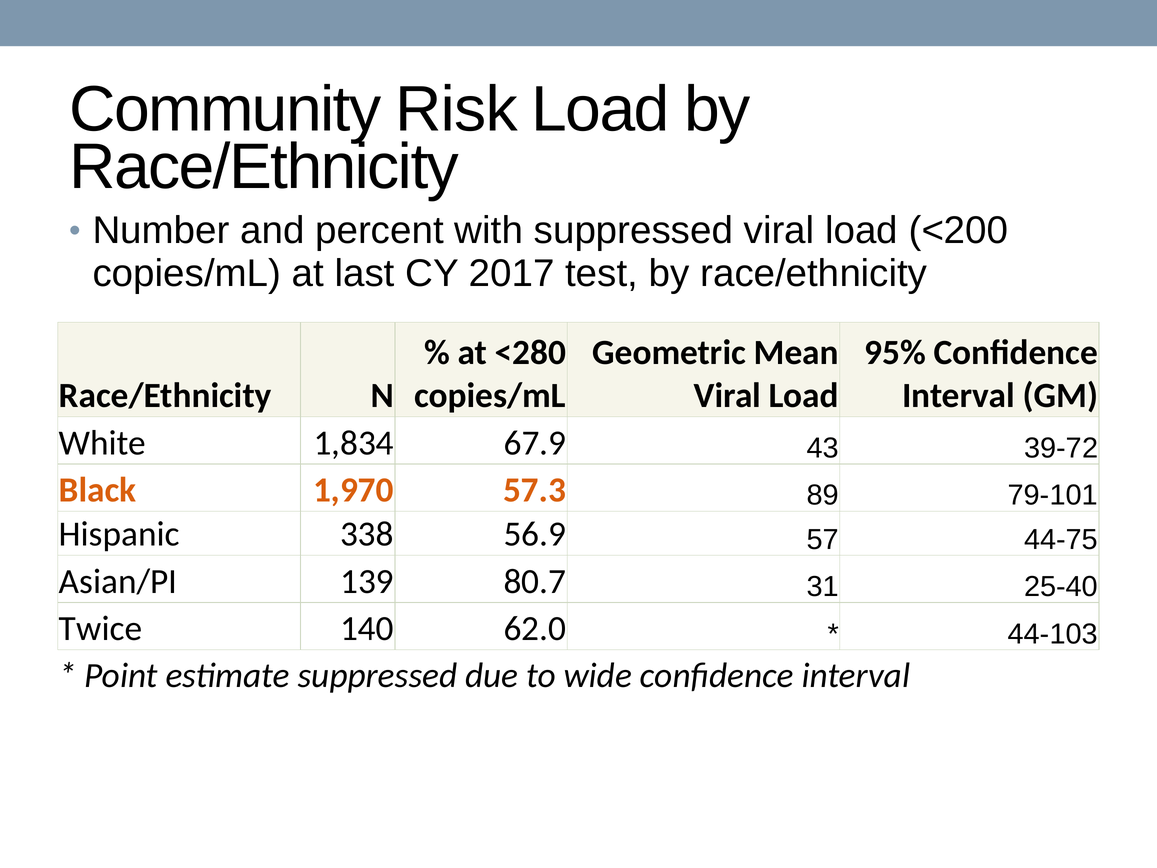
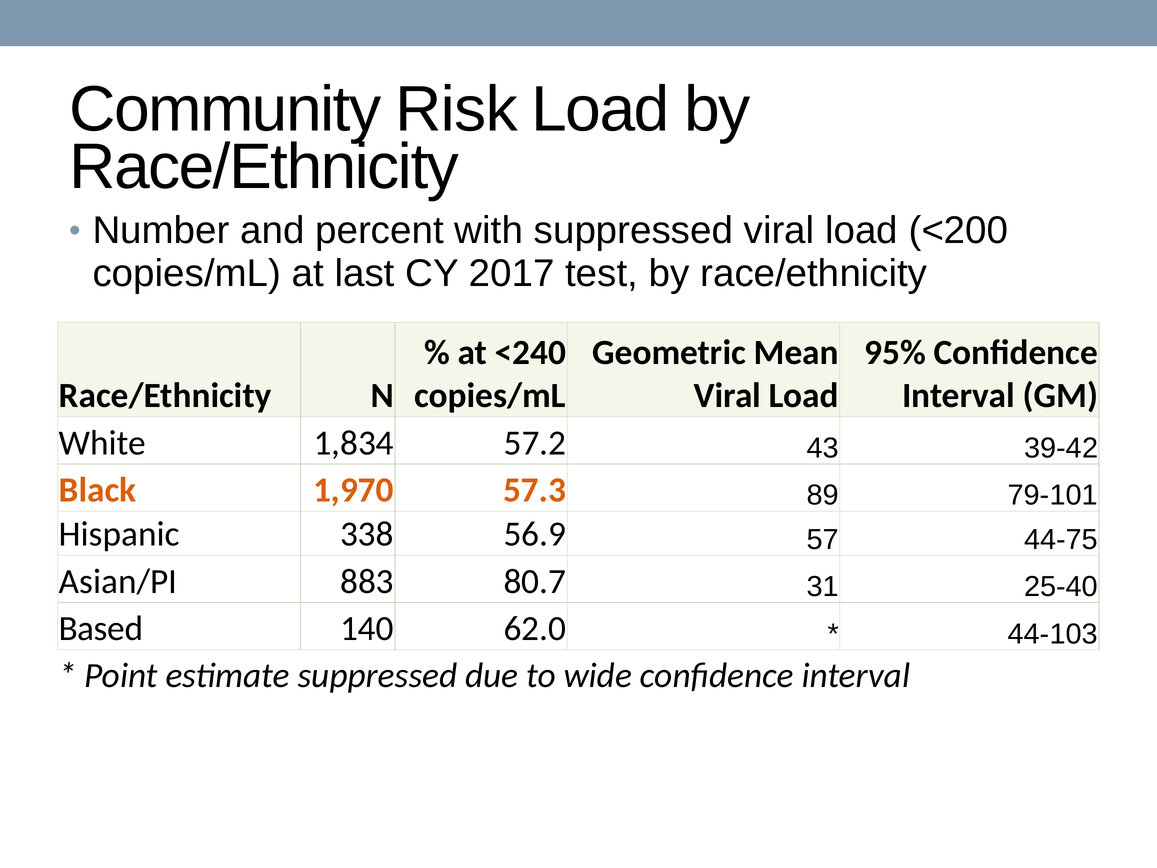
<280: <280 -> <240 (530, 353)
67.9: 67.9 -> 57.2 (535, 443)
39-72: 39-72 -> 39-42 (1061, 448)
139: 139 -> 883 (367, 581)
Twice: Twice -> Based (101, 628)
